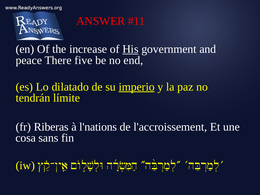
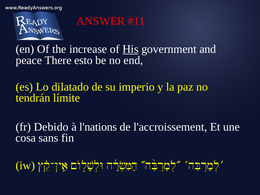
five: five -> esto (83, 60)
imperio underline: present -> none (137, 87)
Riberas: Riberas -> Debido (51, 127)
